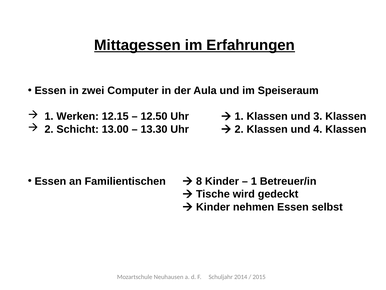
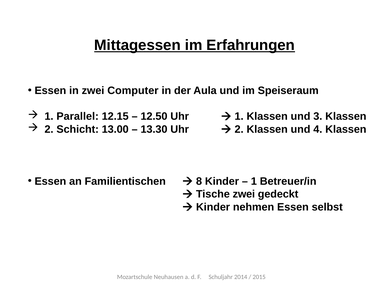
Werken: Werken -> Parallel (78, 116)
Tische wird: wird -> zwei (244, 194)
